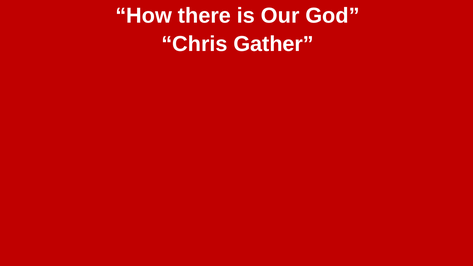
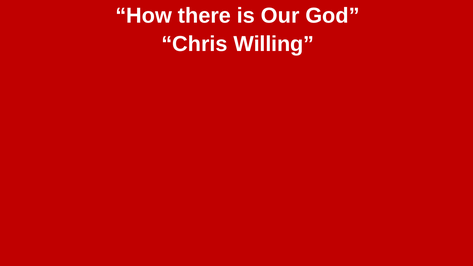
Gather: Gather -> Willing (274, 44)
